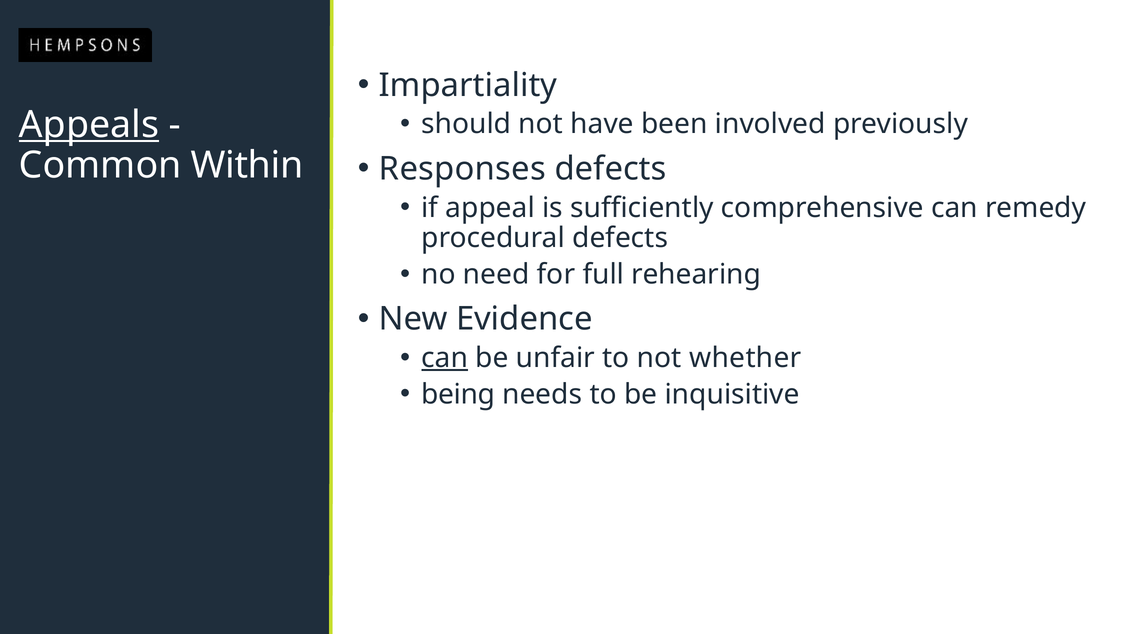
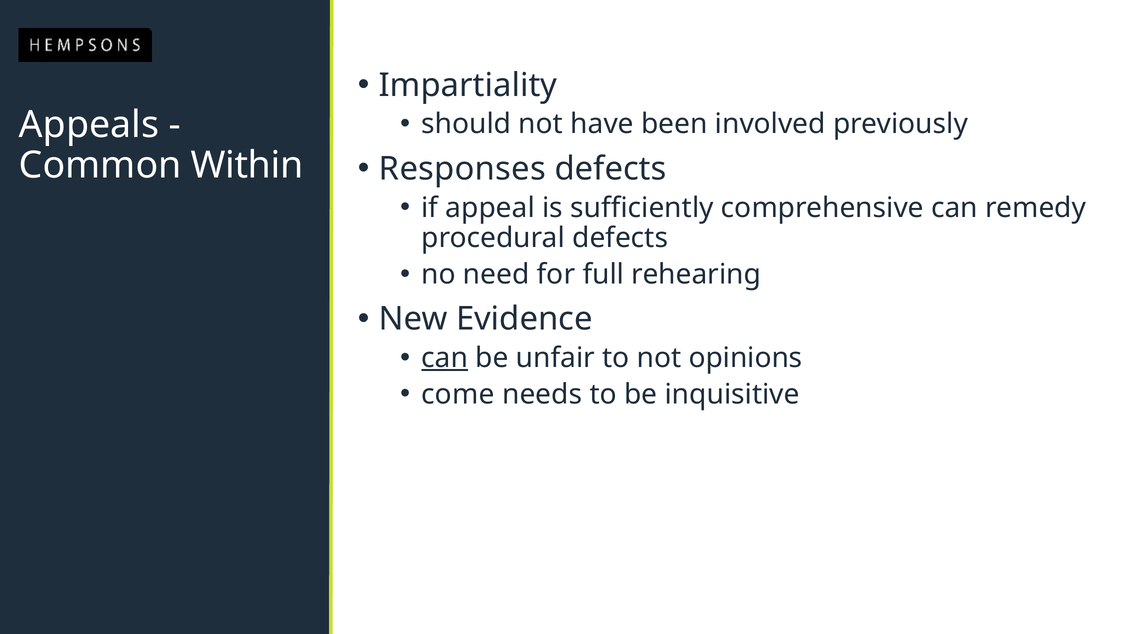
Appeals underline: present -> none (89, 125)
whether: whether -> opinions (746, 358)
being: being -> come (458, 394)
